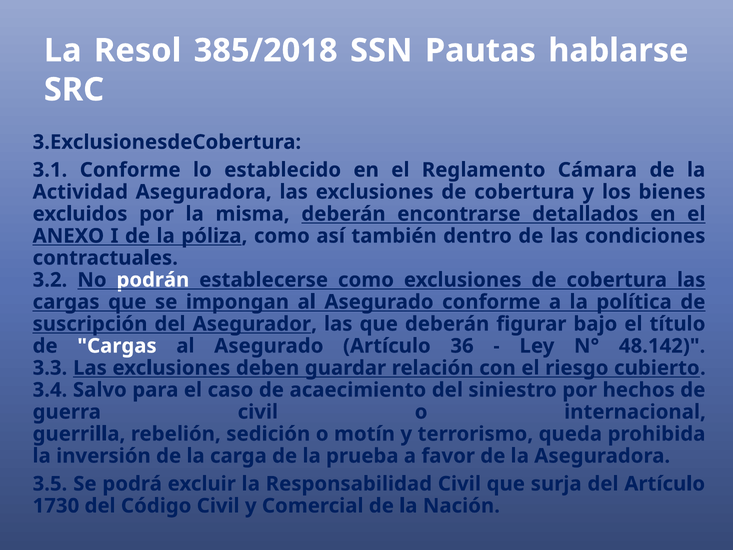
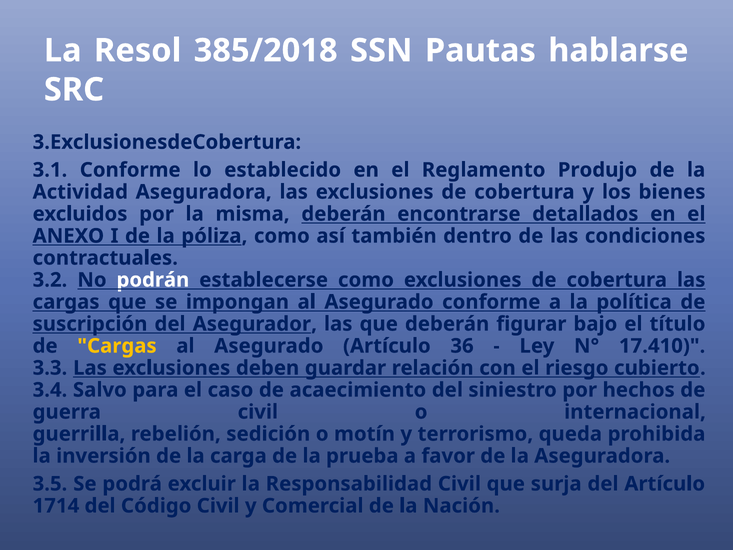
Cámara: Cámara -> Produjo (597, 170)
Cargas colour: white -> yellow (117, 346)
48.142: 48.142 -> 17.410 (662, 346)
1730: 1730 -> 1714 (56, 506)
